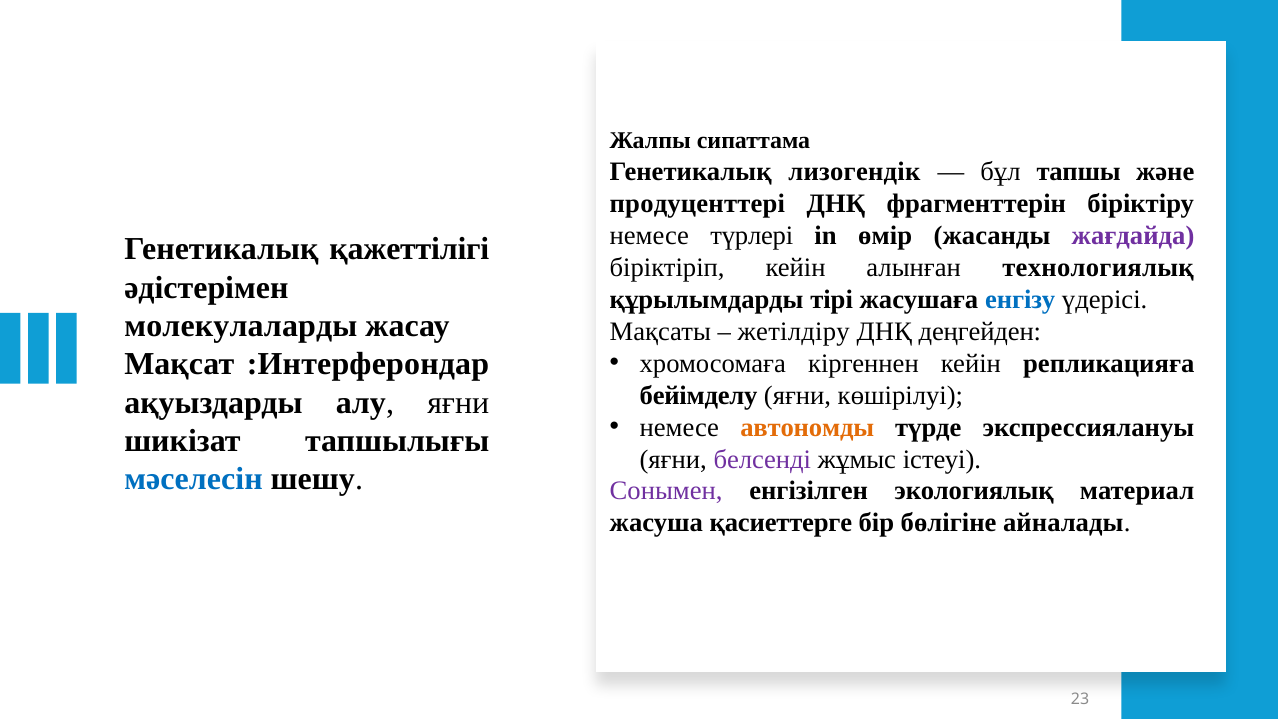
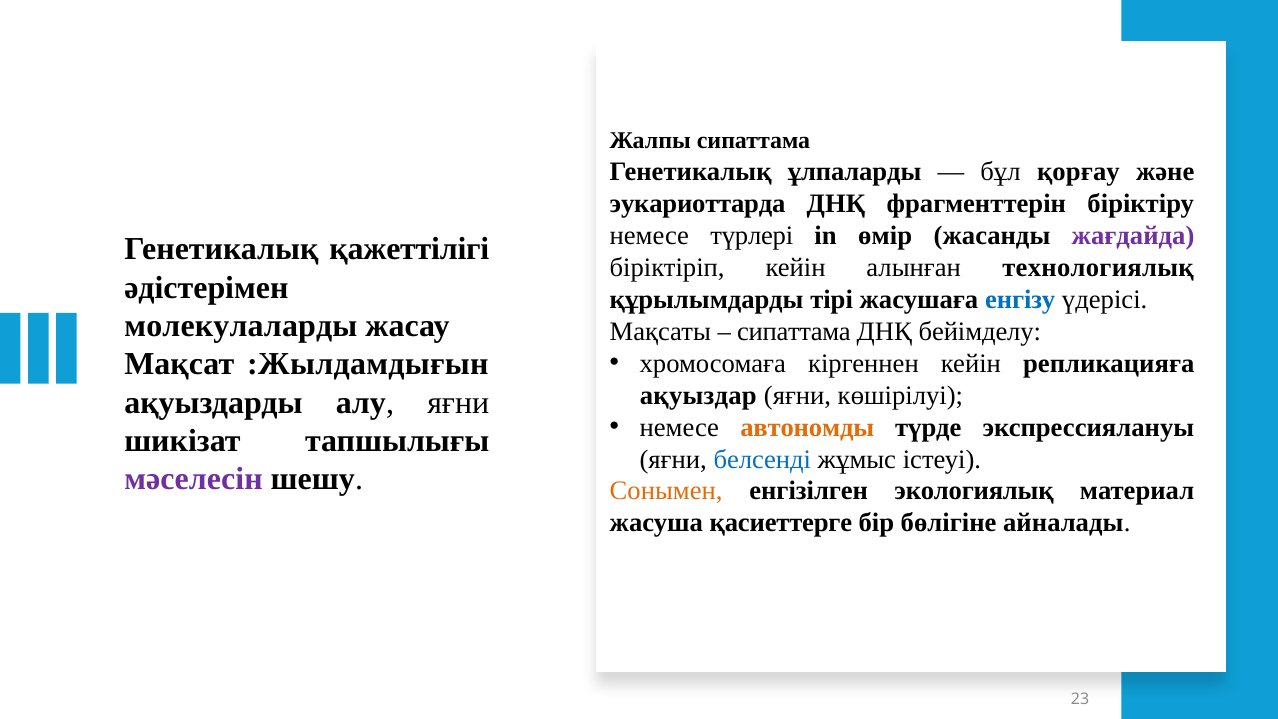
лизогендік: лизогендік -> ұлпаларды (855, 171)
тапшы: тапшы -> қорғау (1078, 171)
продуценттері: продуценттері -> эукариоттарда (698, 203)
жетілдіру: жетілдіру -> сипаттама (794, 331)
деңгейден: деңгейден -> бейімделу (980, 331)
:Интерферондар: :Интерферондар -> :Жылдамдығын (368, 364)
бейімделу: бейімделу -> ақуыздар (698, 395)
белсенді colour: purple -> blue (762, 459)
мәселесін colour: blue -> purple (194, 479)
Сонымен colour: purple -> orange (666, 491)
